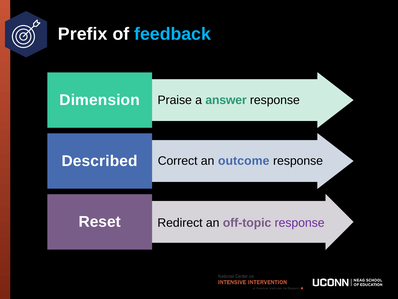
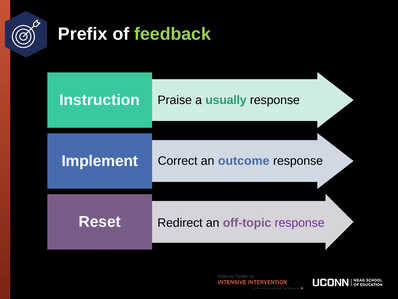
feedback colour: light blue -> light green (173, 34)
Dimension: Dimension -> Instruction (100, 100)
answer: answer -> usually (226, 100)
Described: Described -> Implement (100, 161)
